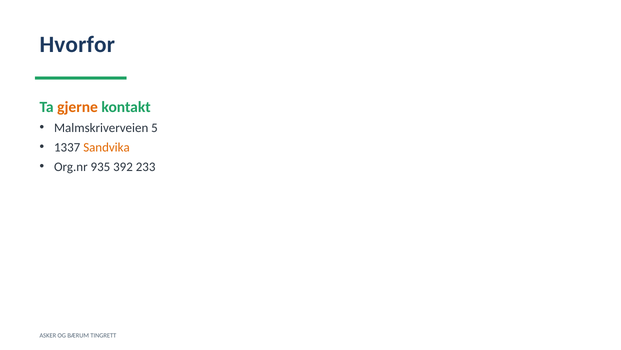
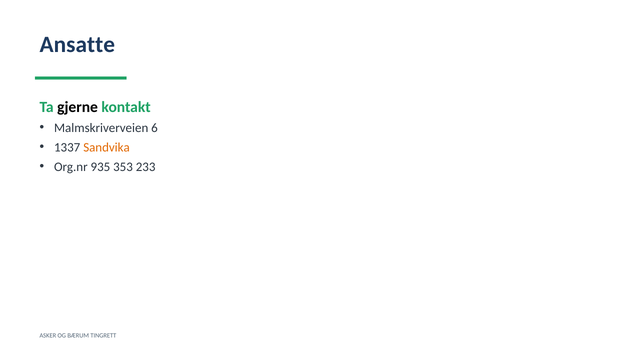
Hvorfor: Hvorfor -> Ansatte (77, 44)
gjerne colour: orange -> black (78, 107)
5: 5 -> 6 (154, 128)
392: 392 -> 353 (123, 167)
